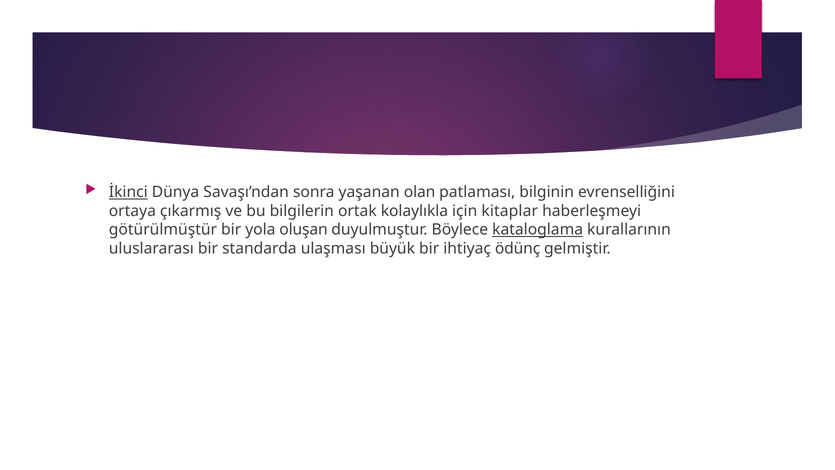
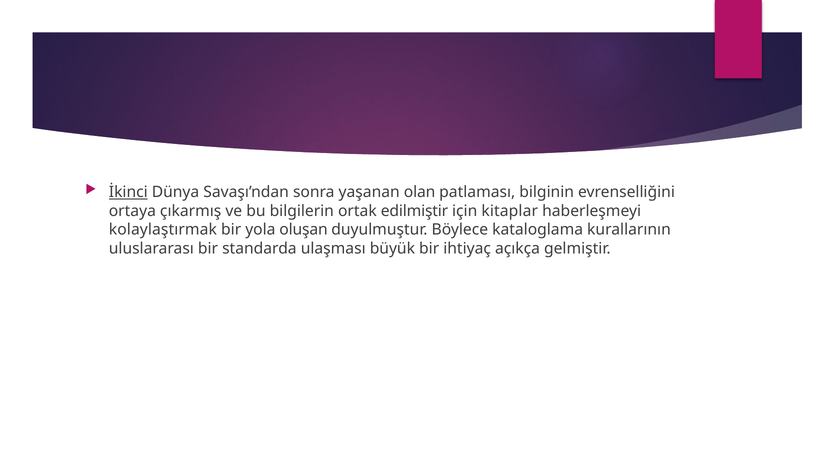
kolaylıkla: kolaylıkla -> edilmiştir (414, 211)
götürülmüştür: götürülmüştür -> kolaylaştırmak (163, 230)
kataloglama underline: present -> none (538, 230)
ödünç: ödünç -> açıkça (518, 248)
